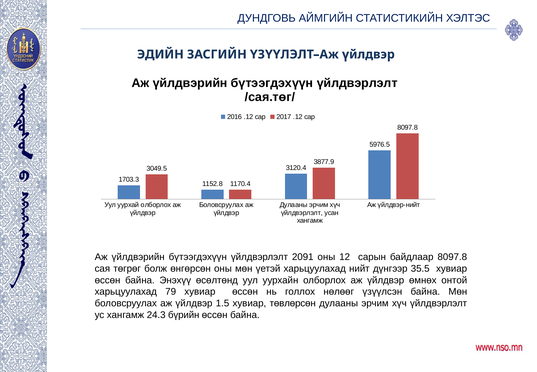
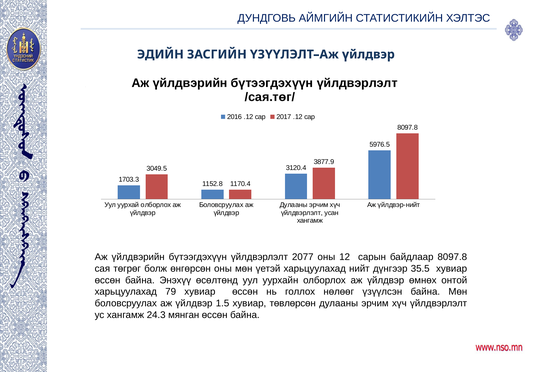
2091: 2091 -> 2077 (303, 257)
бүрийн: бүрийн -> мянган (184, 315)
